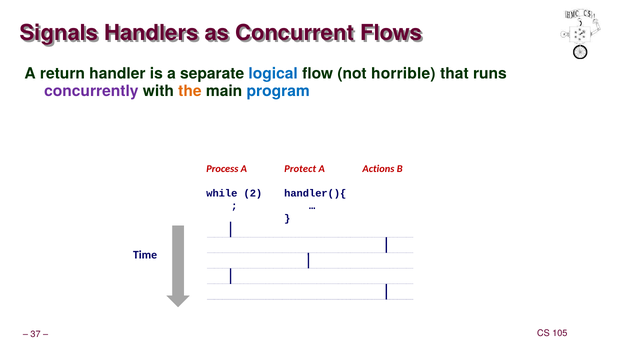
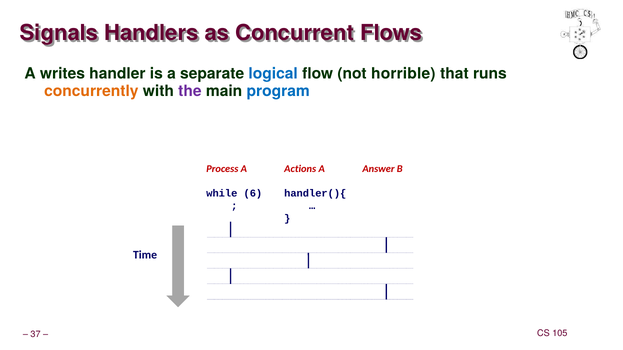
return: return -> writes (62, 74)
concurrently colour: purple -> orange (91, 91)
the colour: orange -> purple (190, 91)
Protect: Protect -> Actions (300, 169)
Actions: Actions -> Answer (379, 169)
2: 2 -> 6 (253, 194)
